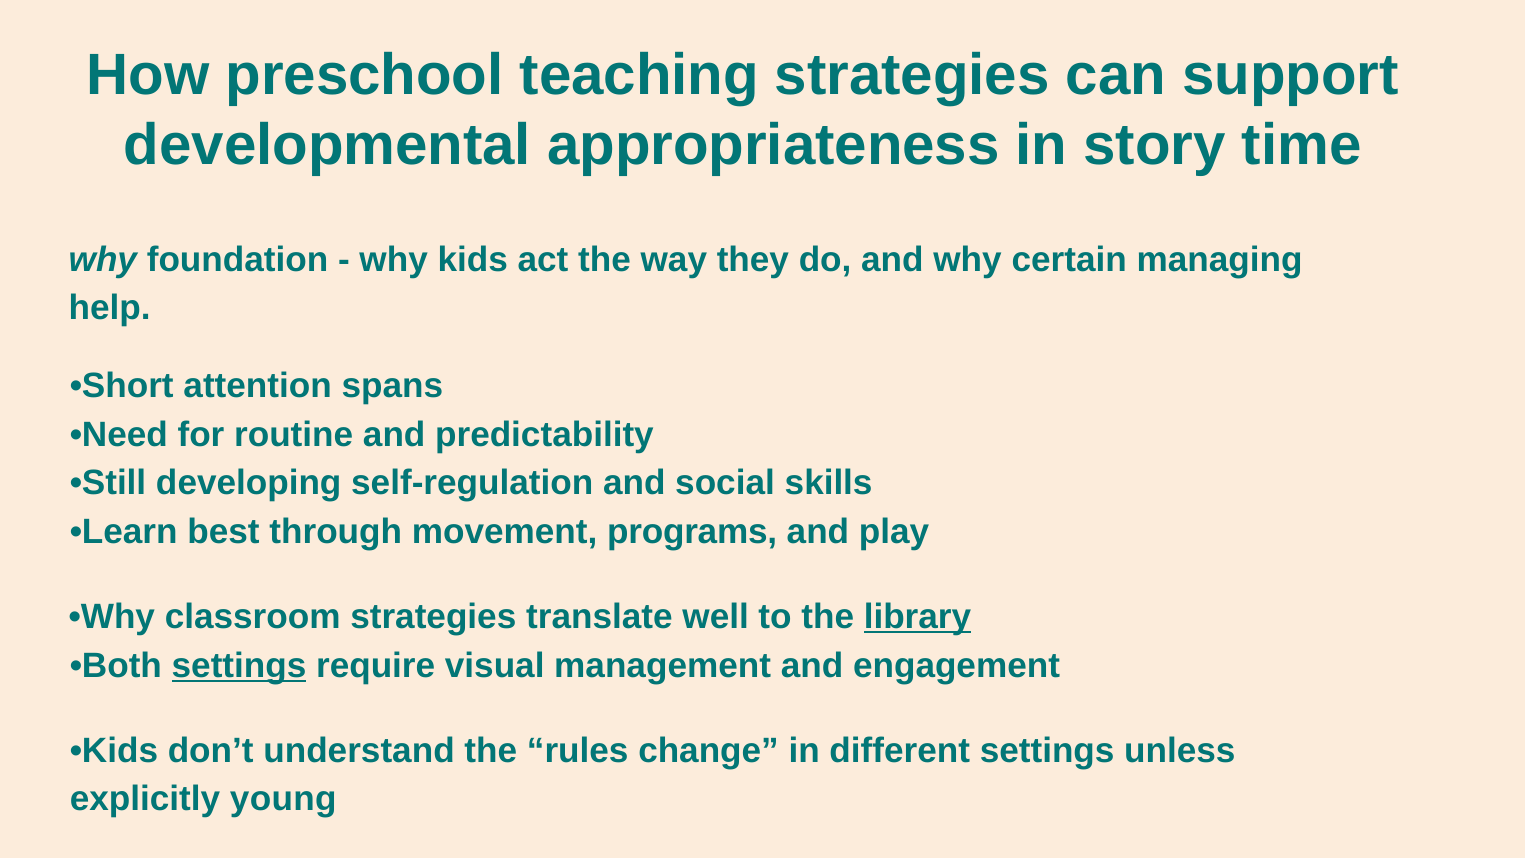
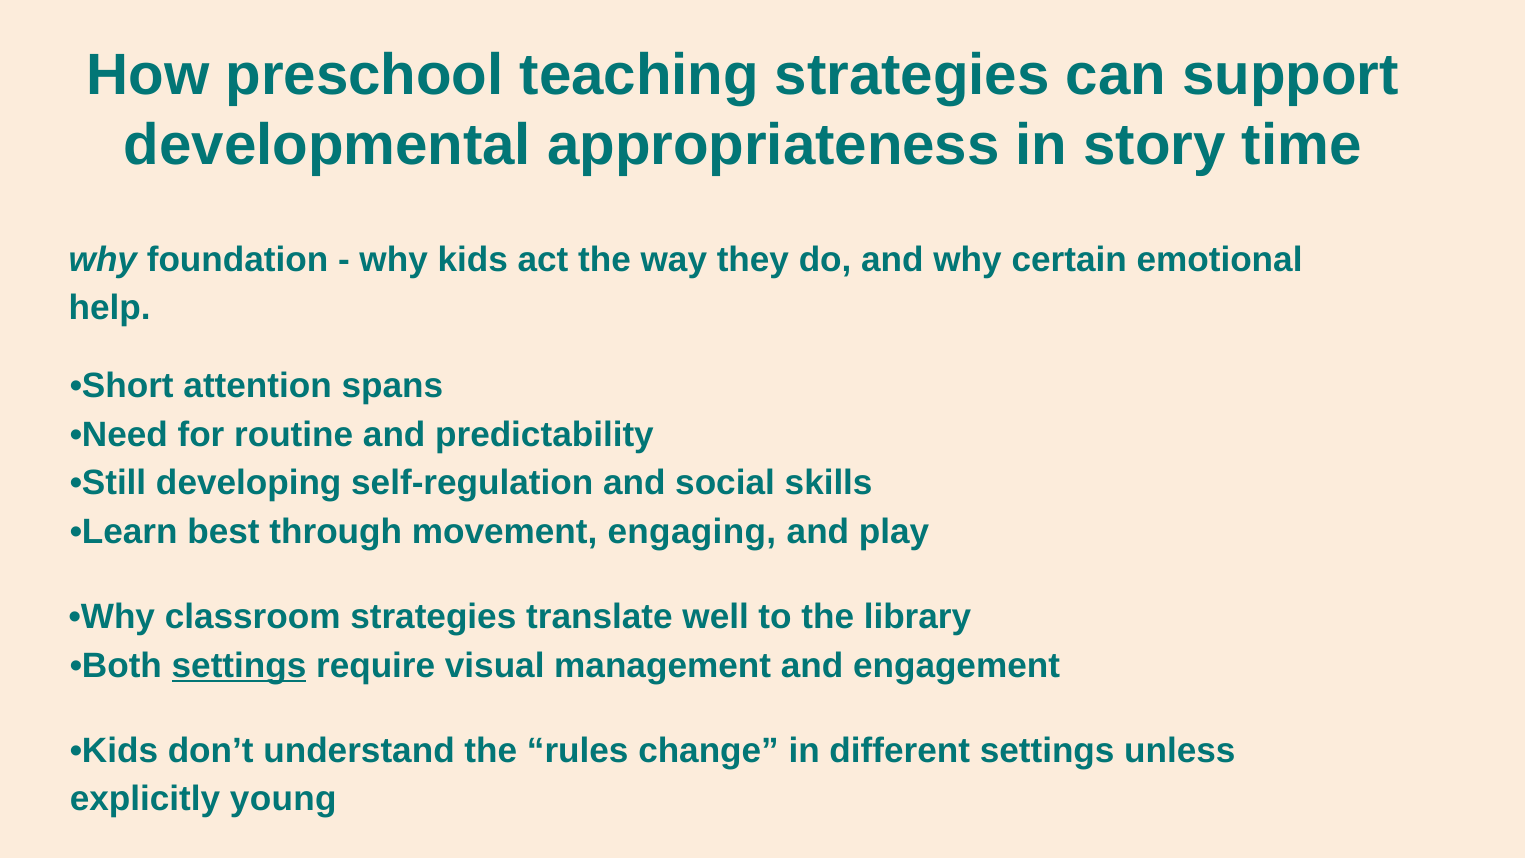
managing: managing -> emotional (1220, 260)
programs: programs -> engaging (692, 532)
library underline: present -> none (917, 617)
